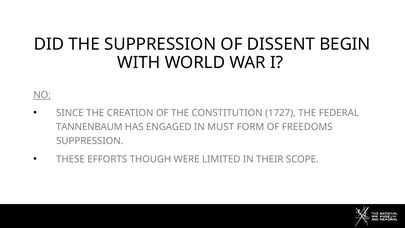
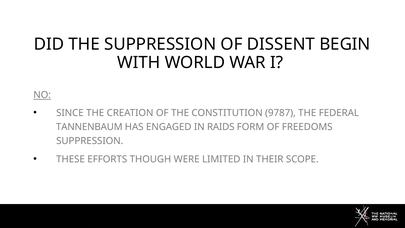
1727: 1727 -> 9787 (280, 113)
MUST: MUST -> RAIDS (221, 127)
